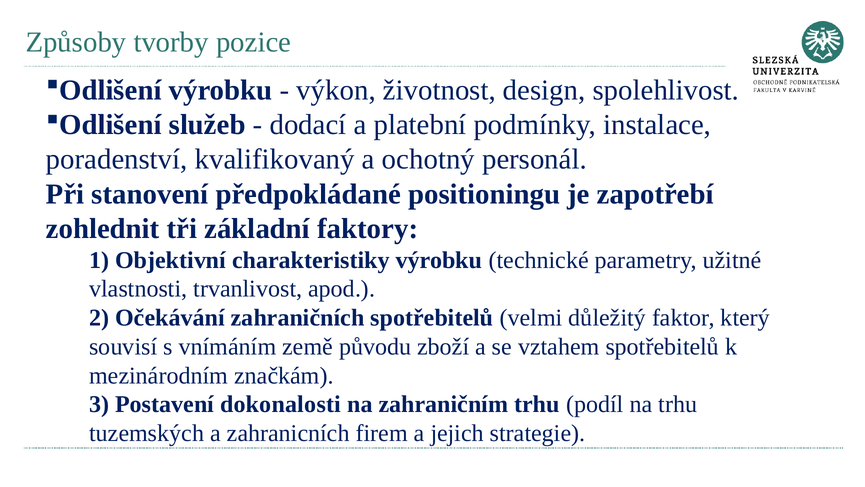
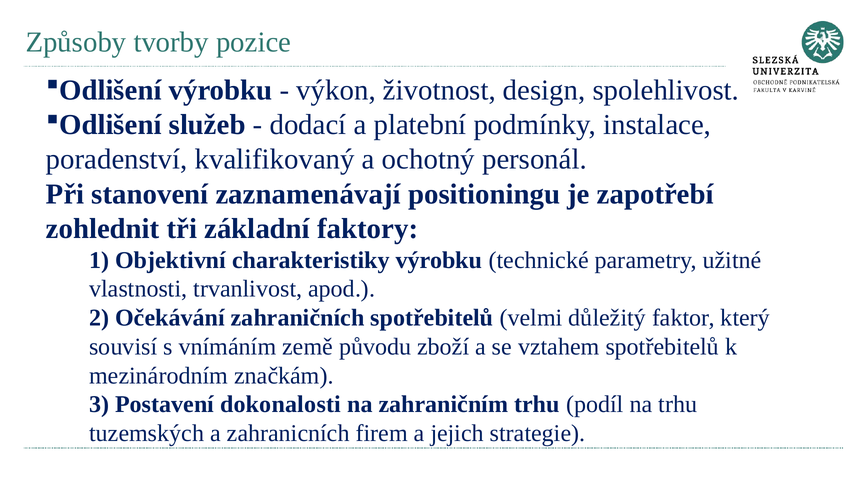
předpokládané: předpokládané -> zaznamenávají (308, 194)
